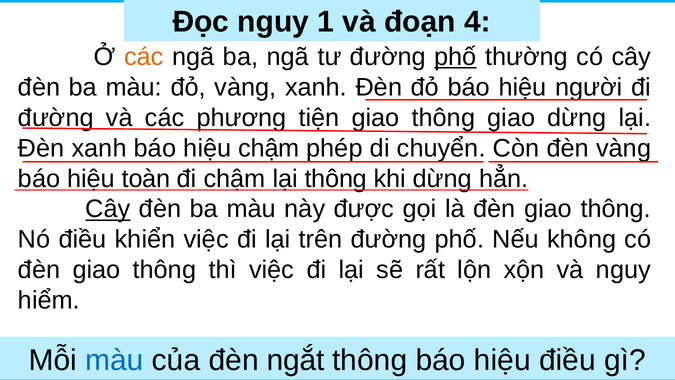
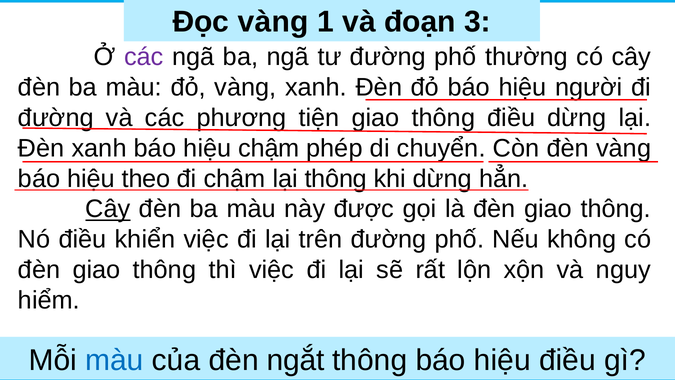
Đọc nguy: nguy -> vàng (273, 22)
4: 4 -> 3 (477, 22)
các colour: orange -> purple (144, 57)
phố underline: present -> none (455, 57)
thông giao: giao -> điều (511, 118)
toàn: toàn -> theo (146, 179)
